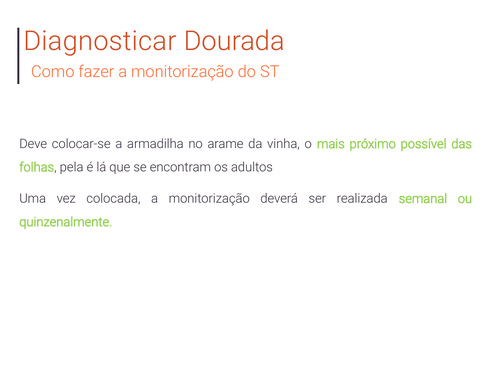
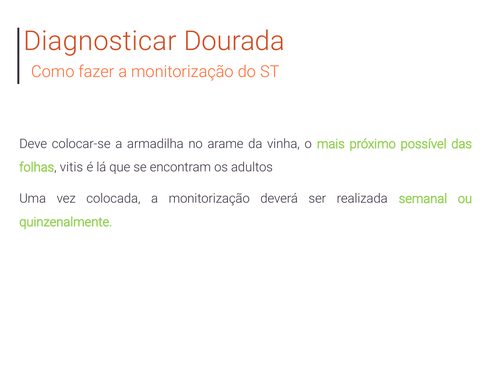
pela: pela -> vitis (72, 167)
